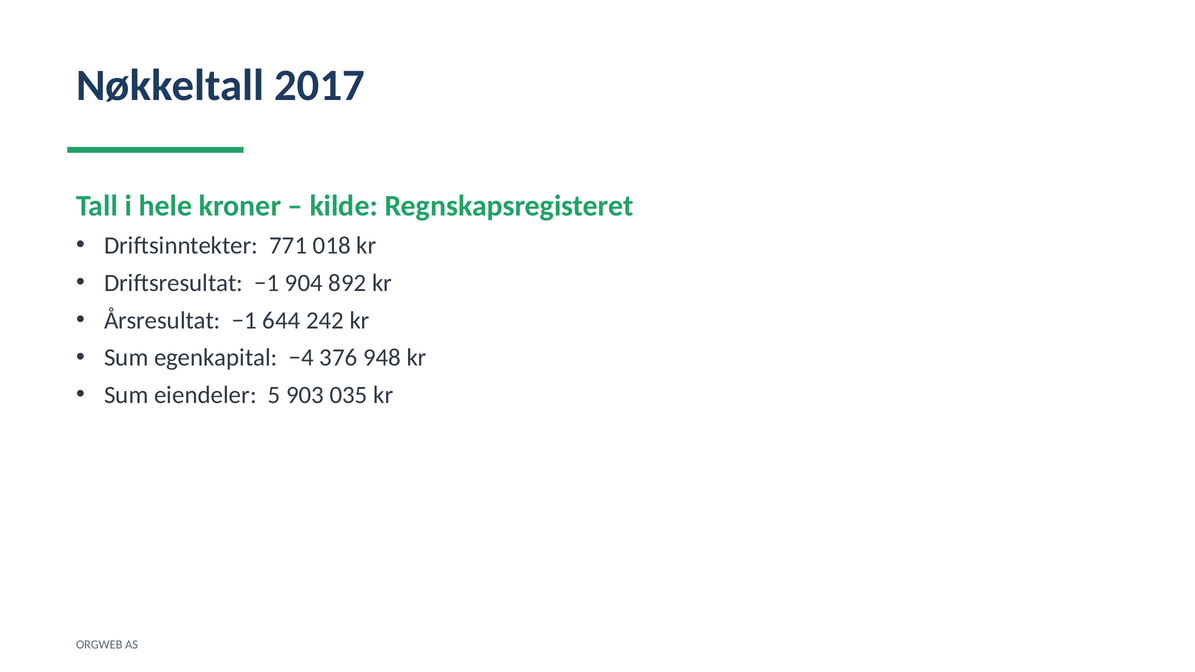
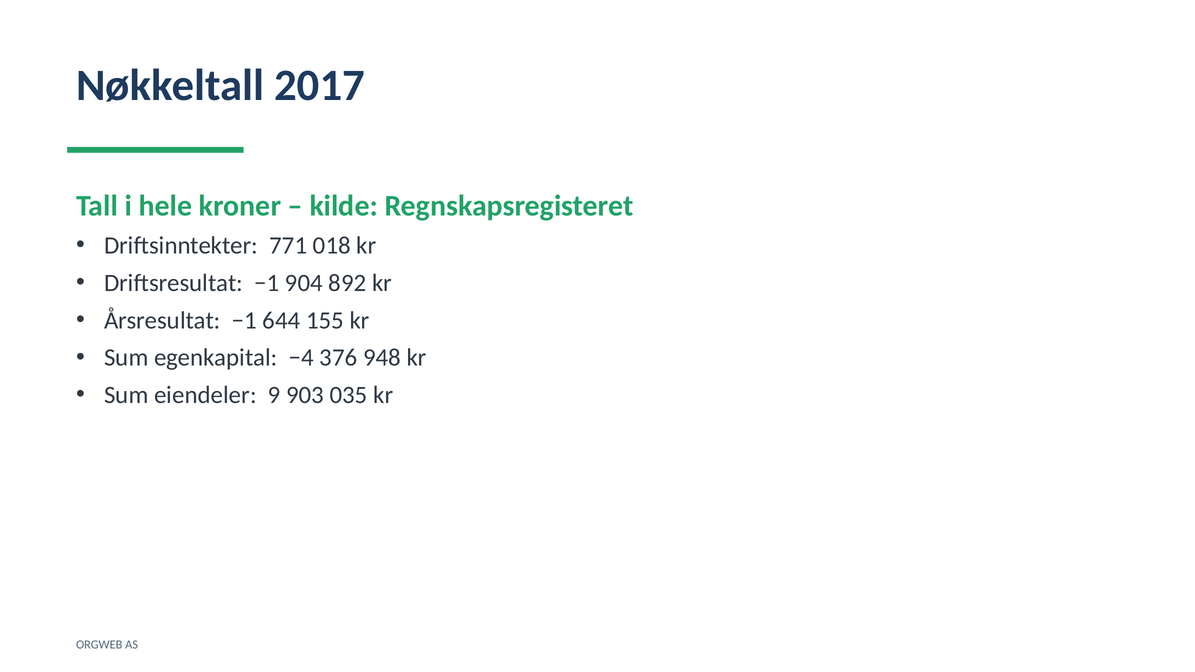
242: 242 -> 155 (325, 320)
5: 5 -> 9 (274, 395)
